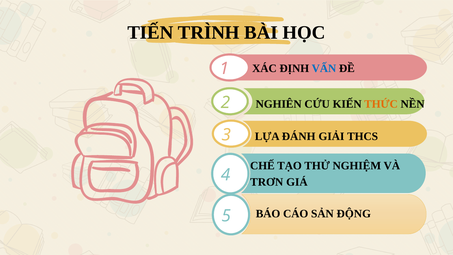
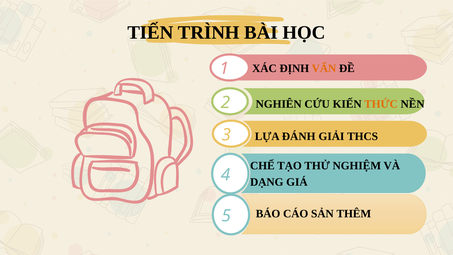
VẤN colour: blue -> orange (324, 69)
TRƠN: TRƠN -> DẠNG (267, 182)
ĐỘNG: ĐỘNG -> THÊM (354, 214)
